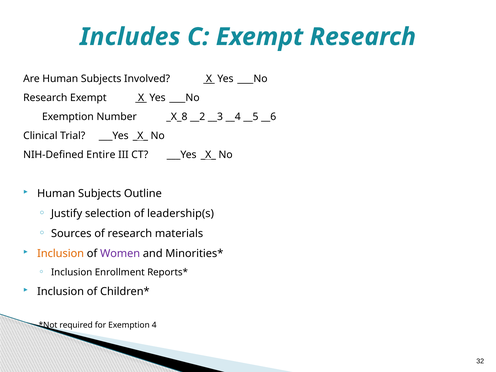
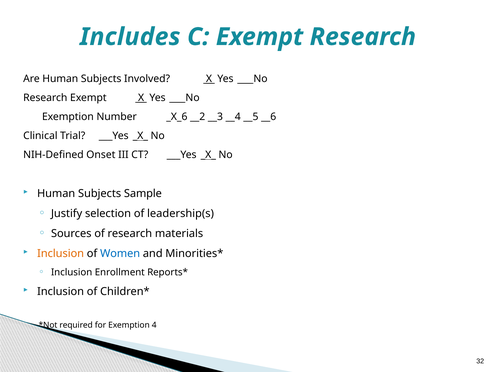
_X_8: _X_8 -> _X_6 (177, 117)
Entire: Entire -> Onset (101, 155)
Outline: Outline -> Sample (143, 193)
Women colour: purple -> blue (120, 253)
